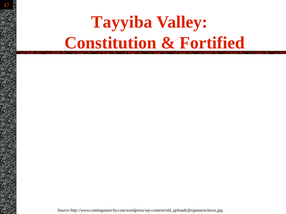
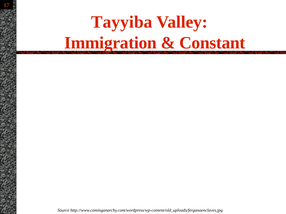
Constitution: Constitution -> Immigration (111, 43)
Fortified: Fortified -> Constant (212, 43)
